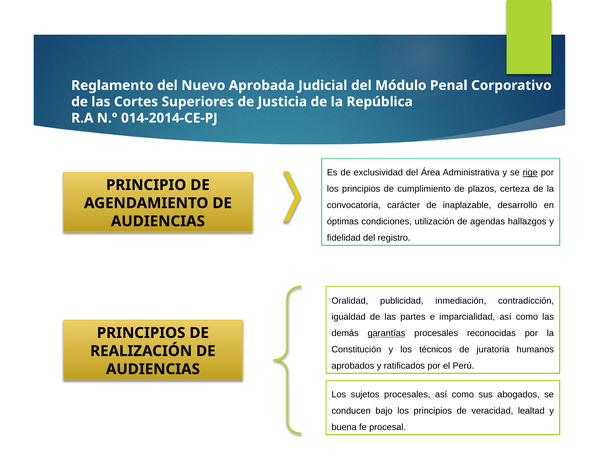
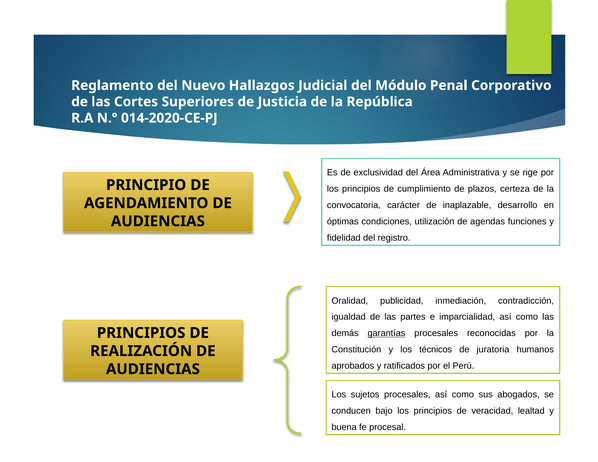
Aprobada: Aprobada -> Hallazgos (262, 85)
014-2014-CE-PJ: 014-2014-CE-PJ -> 014-2020-CE-PJ (169, 118)
rige underline: present -> none (530, 173)
hallazgos: hallazgos -> funciones (527, 222)
